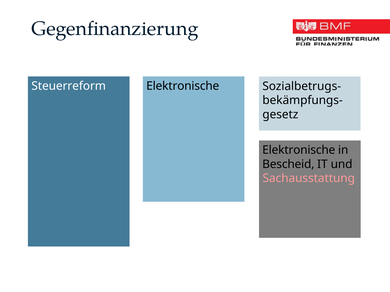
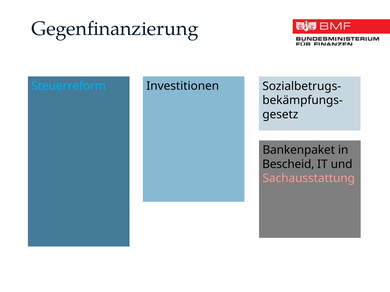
Steuerreform colour: white -> light blue (69, 86)
Elektronische: Elektronische -> Investitionen (183, 86)
Elektronische: Elektronische -> Bankenpaket (299, 150)
